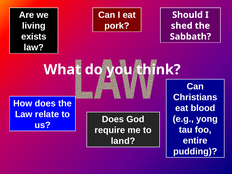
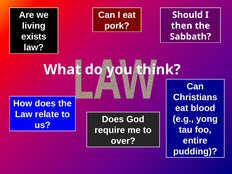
shed: shed -> then (182, 26)
land: land -> over (123, 141)
